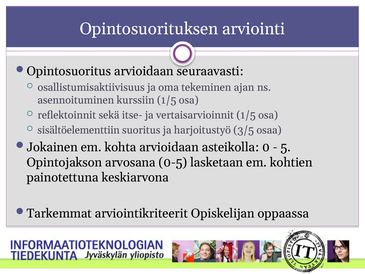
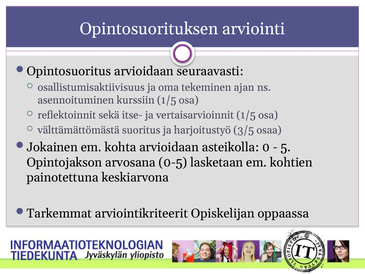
sisältöelementtiin: sisältöelementtiin -> välttämättömästä (79, 130)
